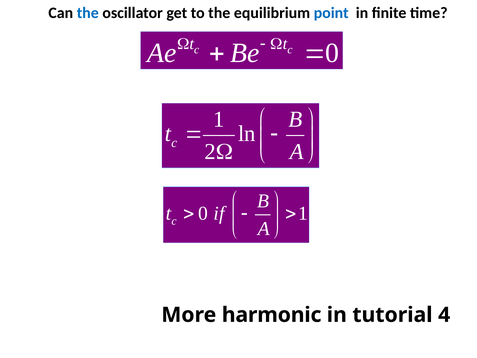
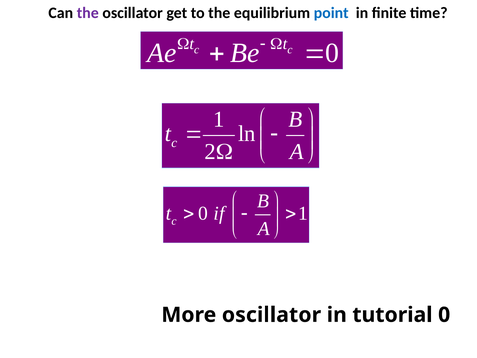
the colour: blue -> purple (88, 13)
More harmonic: harmonic -> oscillator (271, 315)
tutorial 4: 4 -> 0 (444, 315)
